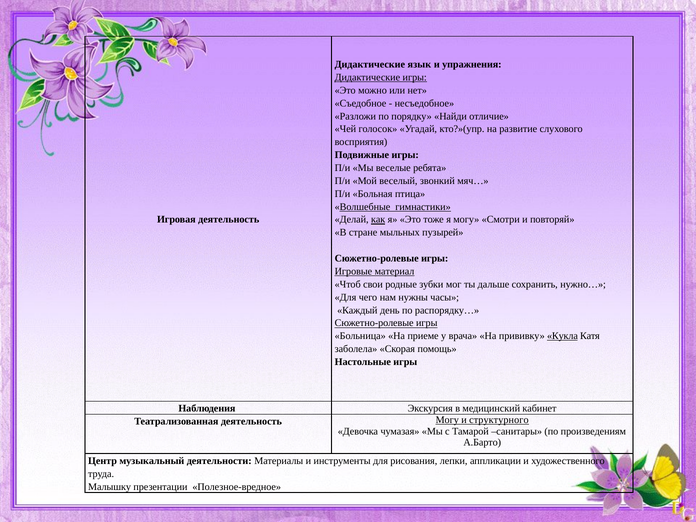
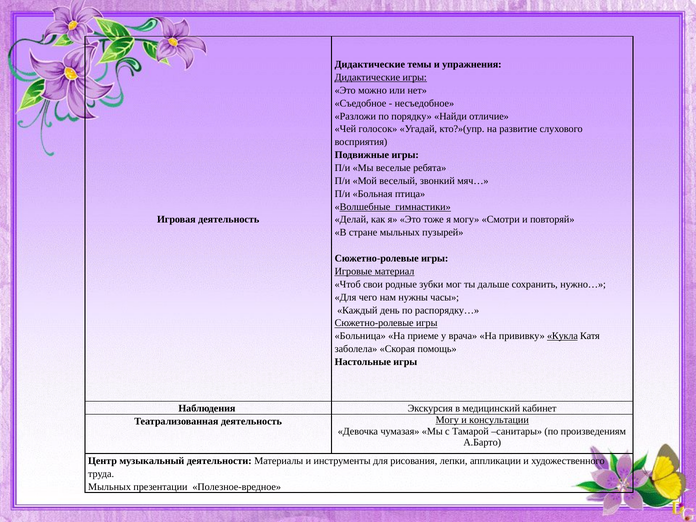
язык: язык -> темы (419, 64)
как underline: present -> none (378, 220)
структурного: структурного -> консультации (499, 420)
Малышку: Малышку -> Мыльных (110, 487)
